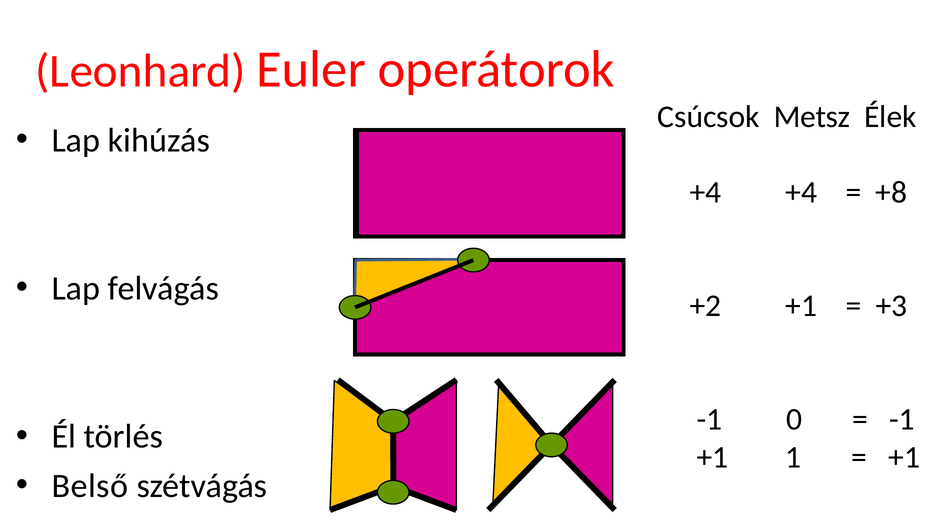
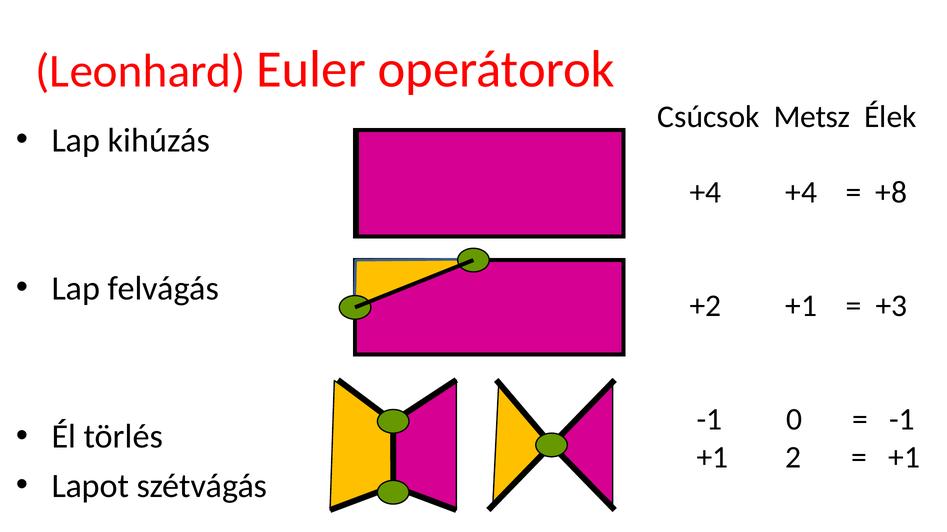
1: 1 -> 2 (793, 458)
Belső: Belső -> Lapot (90, 487)
